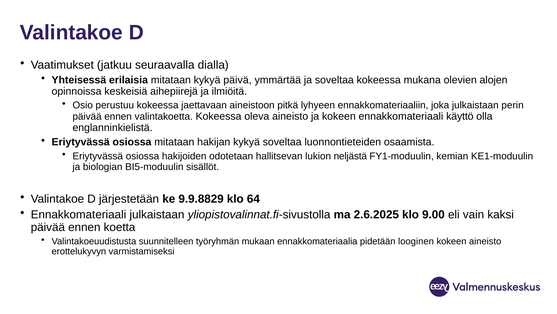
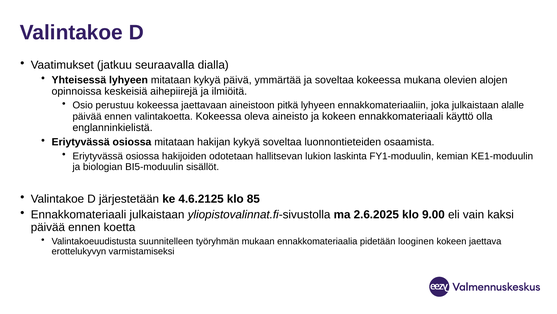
Yhteisessä erilaisia: erilaisia -> lyhyeen (128, 80)
perin: perin -> alalle (513, 105)
neljästä: neljästä -> laskinta (350, 156)
9.9.8829: 9.9.8829 -> 4.6.2125 (201, 199)
64: 64 -> 85 (253, 199)
kokeen aineisto: aineisto -> jaettava (485, 241)
